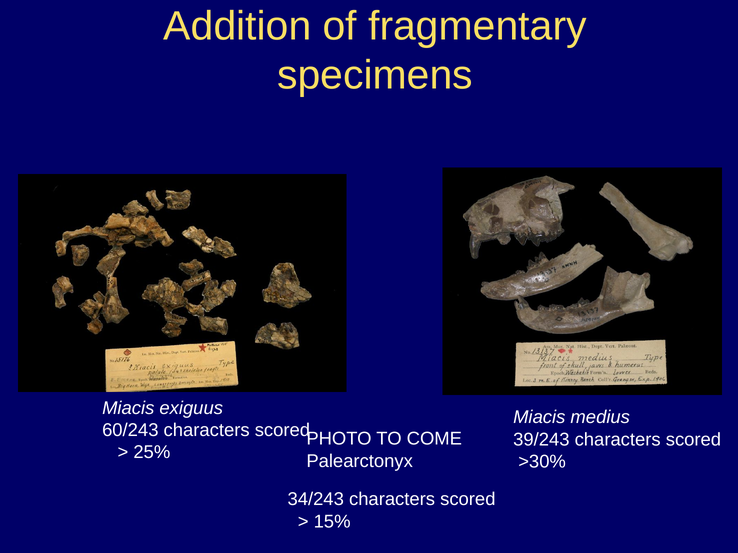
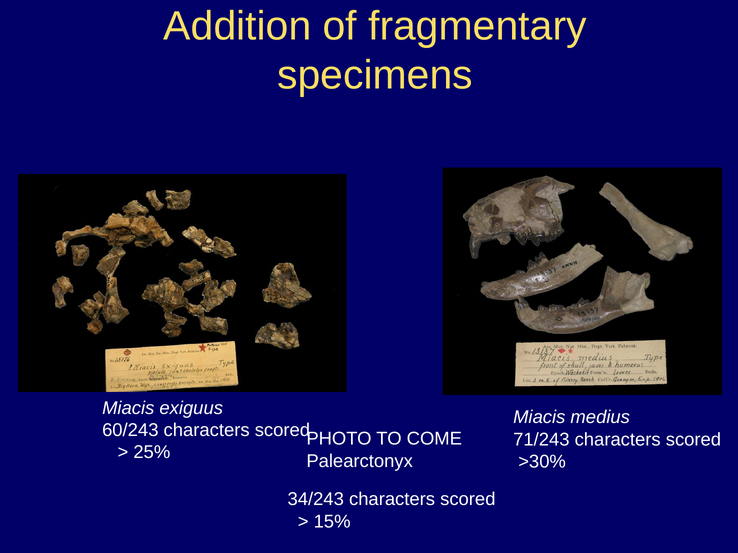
39/243: 39/243 -> 71/243 (541, 440)
